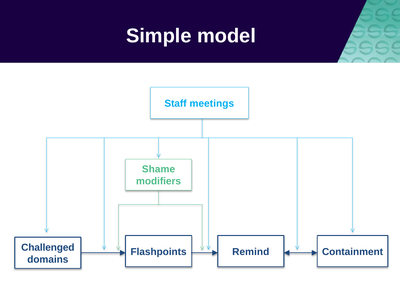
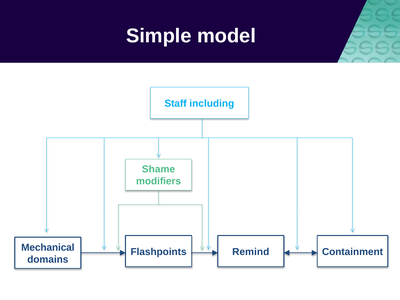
meetings: meetings -> including (212, 103)
Challenged: Challenged -> Mechanical (48, 247)
